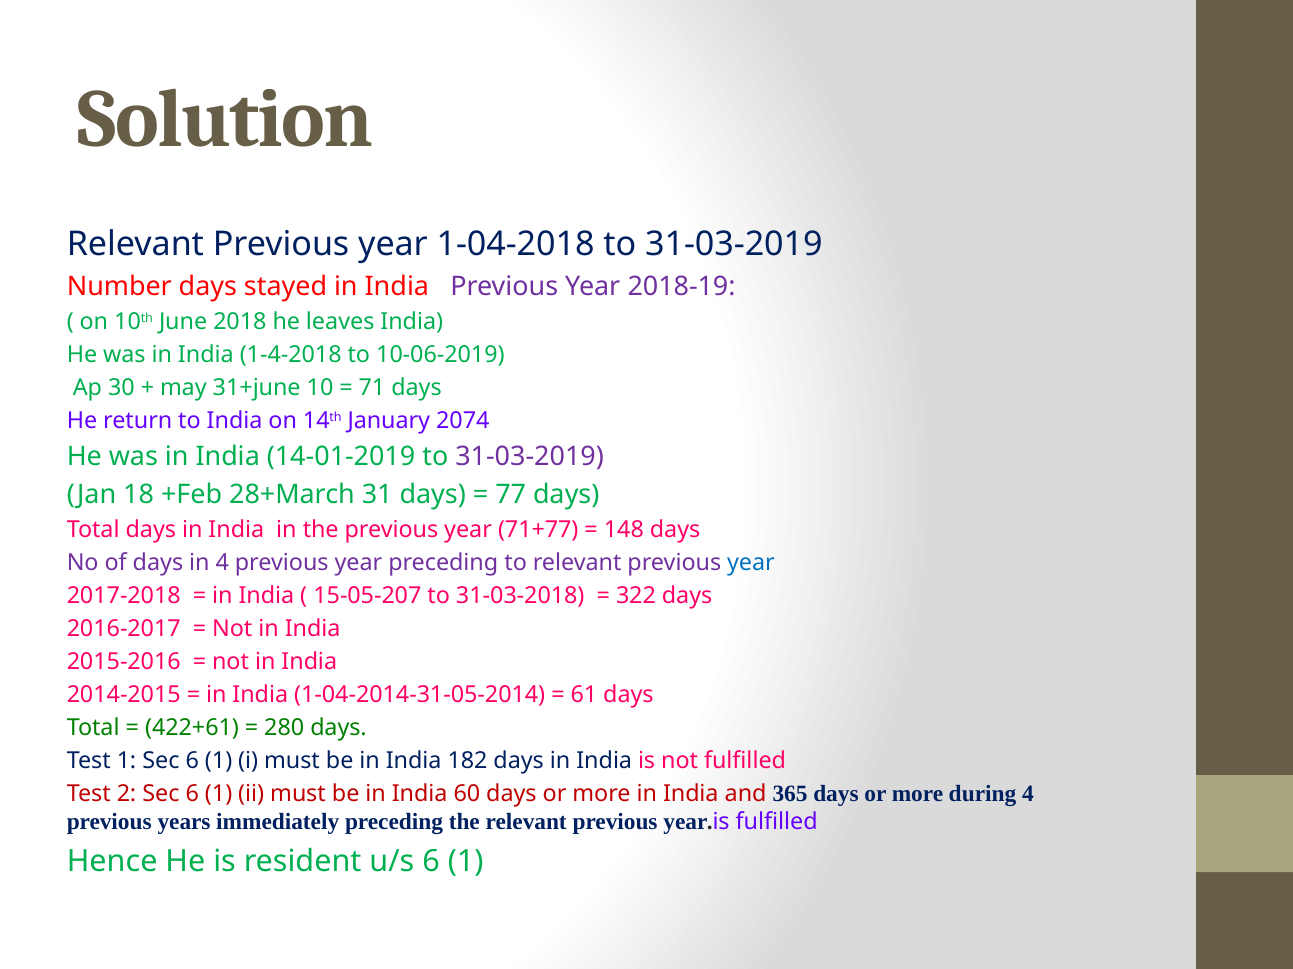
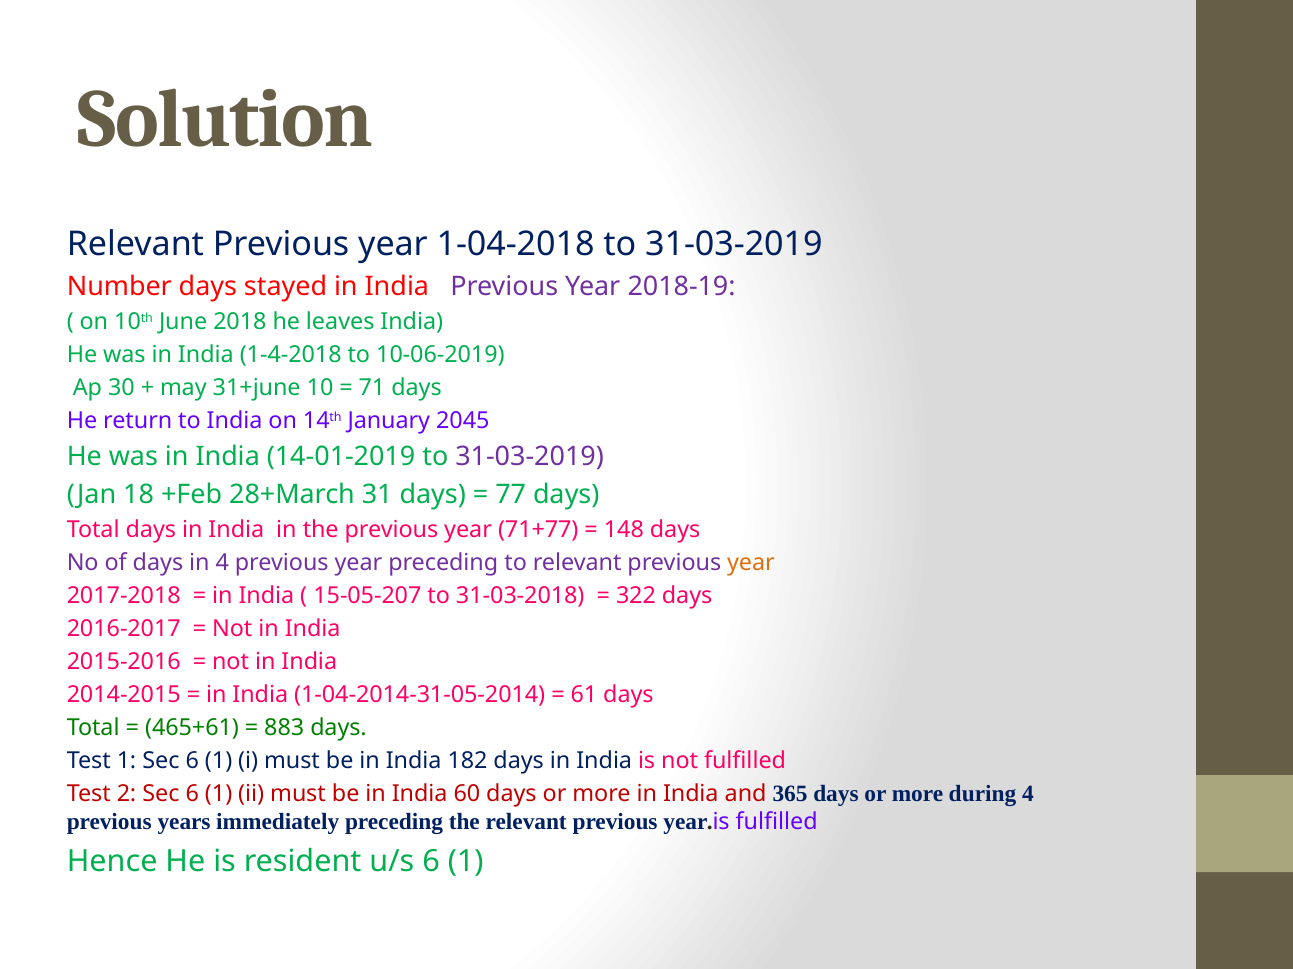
2074: 2074 -> 2045 (463, 421)
year colour: blue -> orange (751, 563)
422+61: 422+61 -> 465+61 (192, 729)
280: 280 -> 883 (284, 729)
